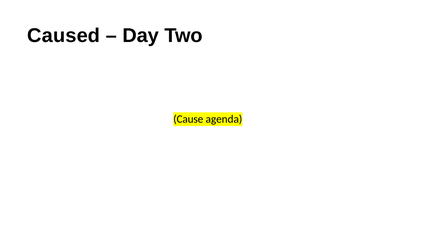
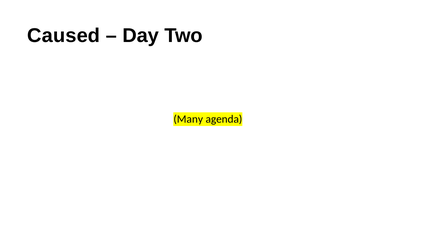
Cause: Cause -> Many (188, 119)
